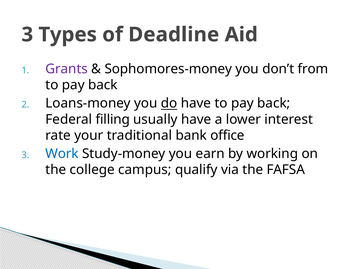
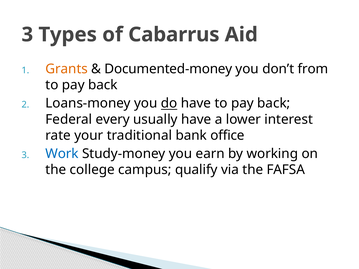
Deadline: Deadline -> Cabarrus (174, 35)
Grants colour: purple -> orange (67, 69)
Sophomores-money: Sophomores-money -> Documented-money (168, 69)
filling: filling -> every (113, 119)
